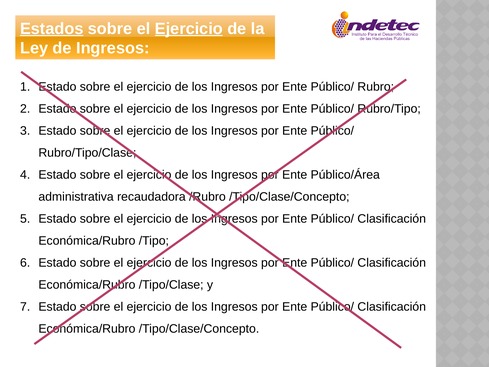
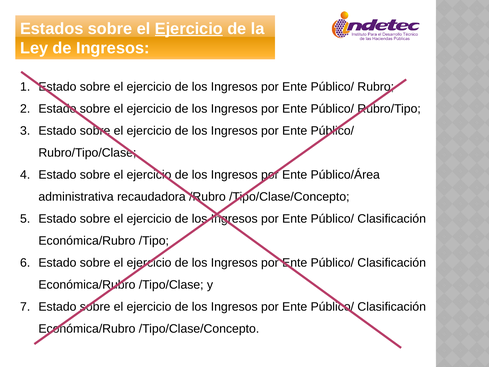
Estados underline: present -> none (52, 29)
